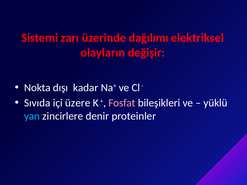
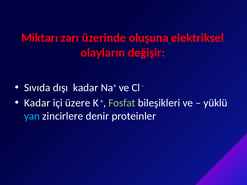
Sistemi: Sistemi -> Miktarı (40, 38)
dağılımı: dağılımı -> oluşuna (149, 38)
Nokta: Nokta -> Sıvıda (37, 88)
Sıvıda: Sıvıda -> Kadar (37, 103)
Fosfat colour: pink -> light green (122, 103)
